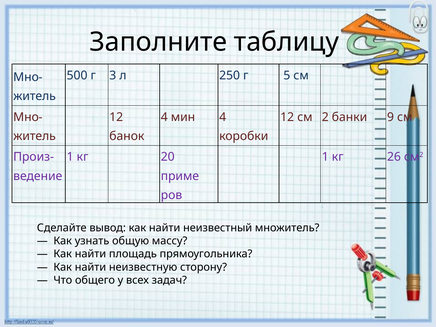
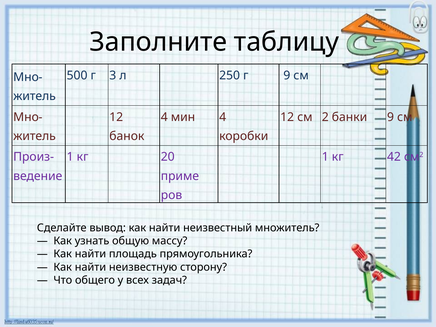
г 5: 5 -> 9 (287, 75)
26: 26 -> 42 (394, 157)
